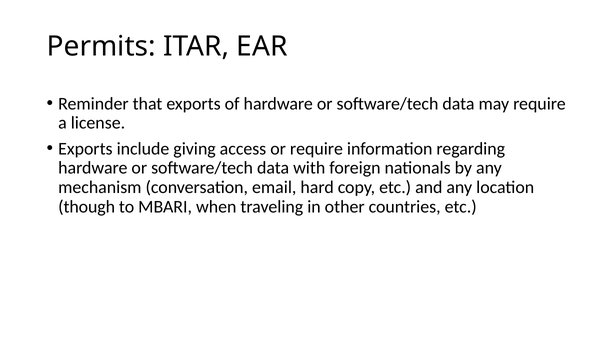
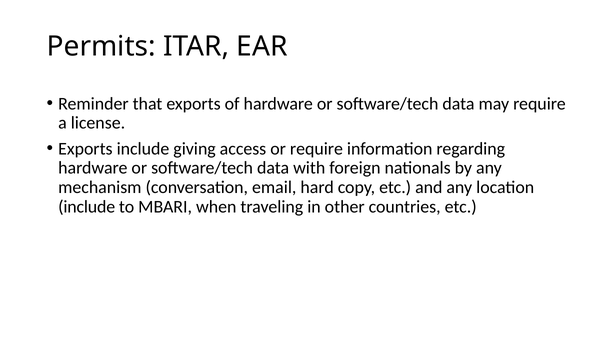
though: though -> include (87, 207)
